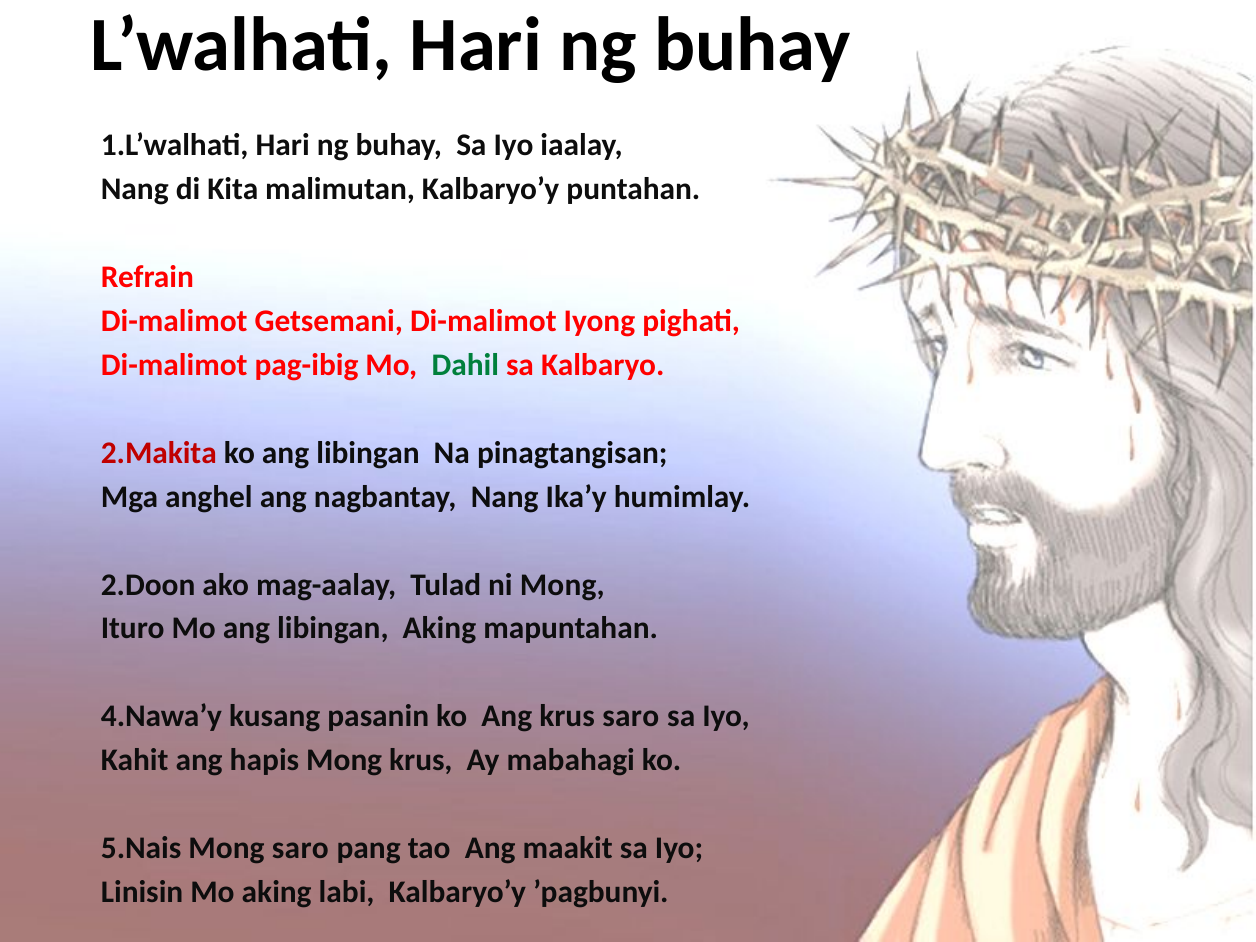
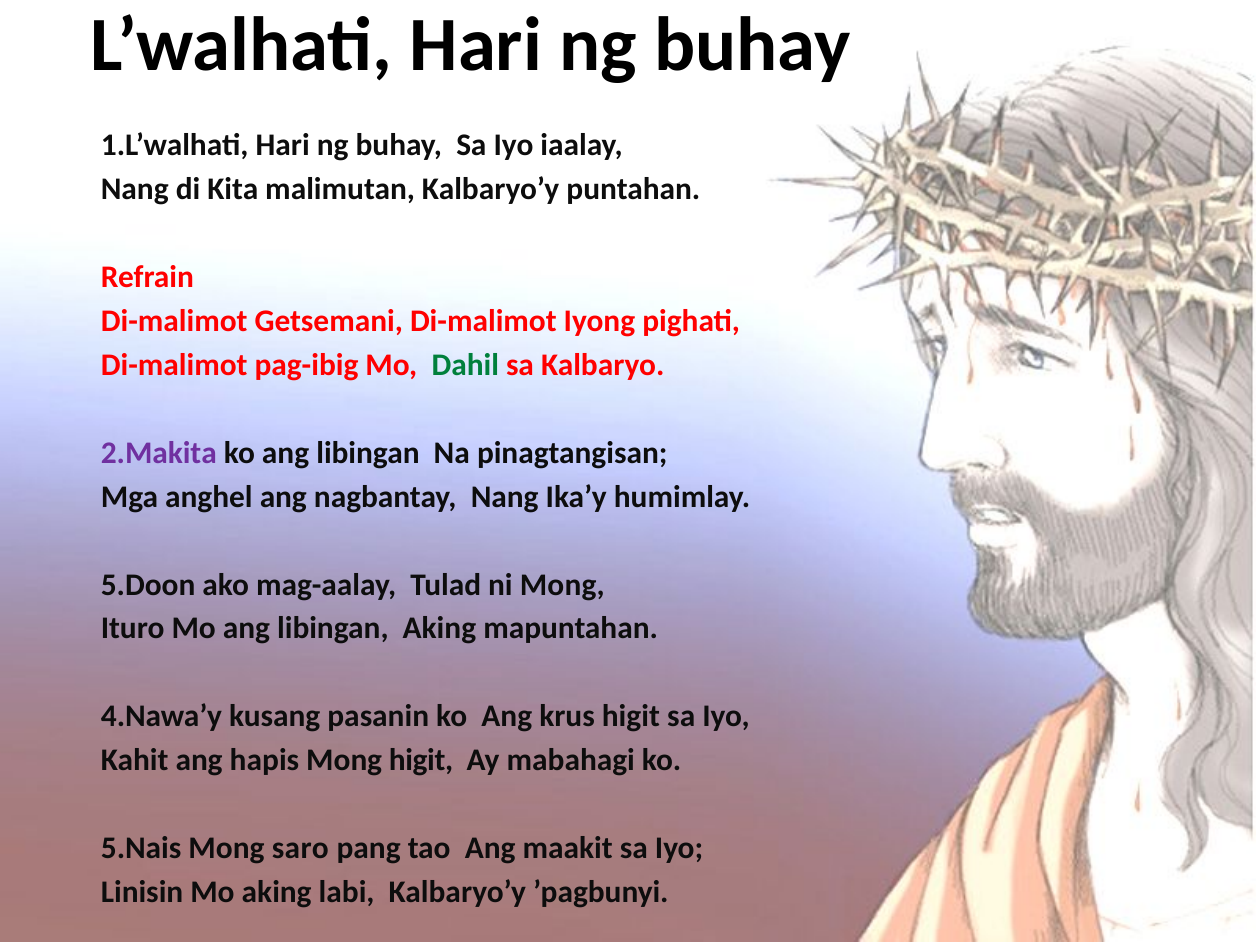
2.Makita colour: red -> purple (159, 453)
2.Doon: 2.Doon -> 5.Doon (148, 585)
krus saro: saro -> higit (631, 717)
Mong krus: krus -> higit (421, 760)
